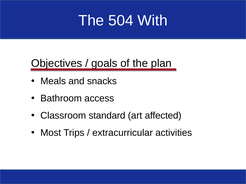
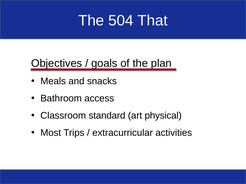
With: With -> That (153, 21)
affected: affected -> physical (163, 116)
